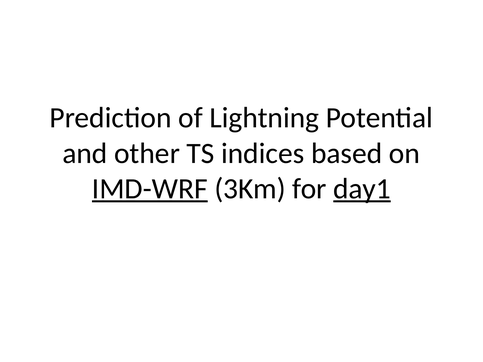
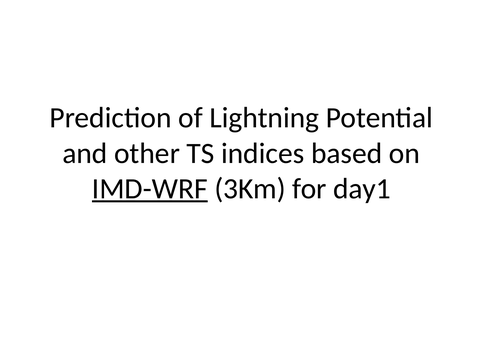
day1 underline: present -> none (362, 189)
